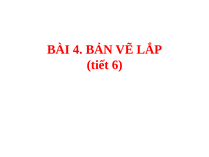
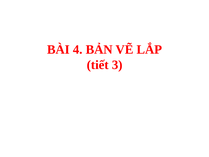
6: 6 -> 3 (117, 65)
